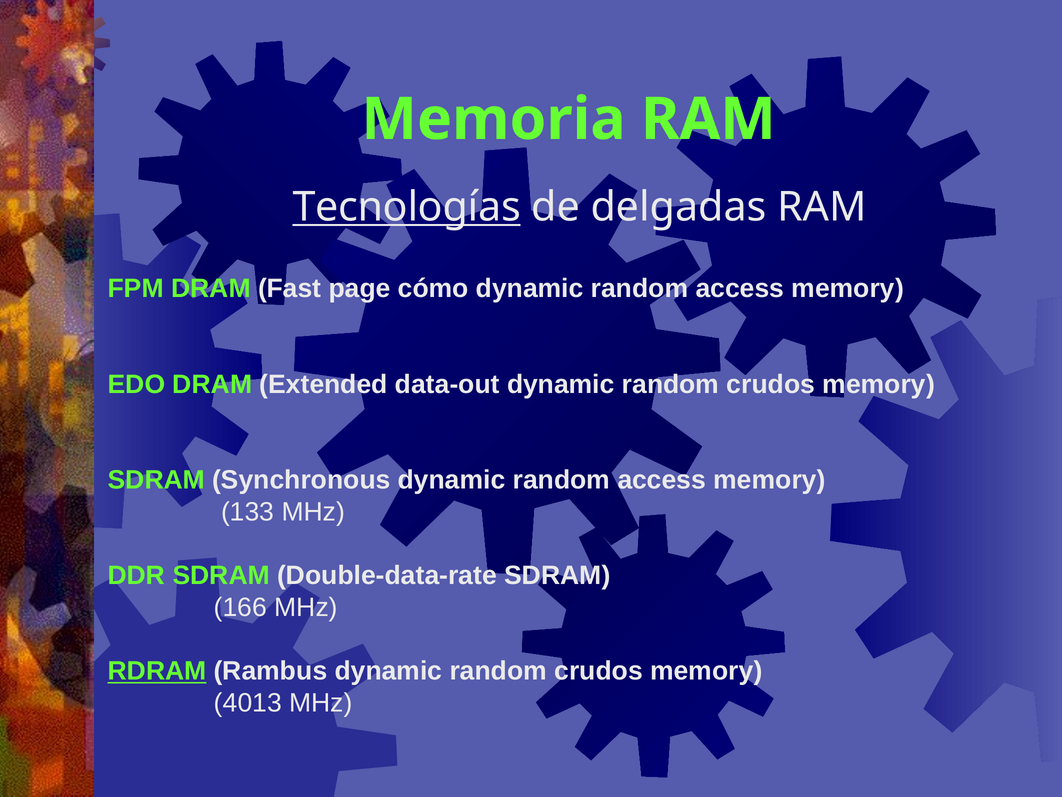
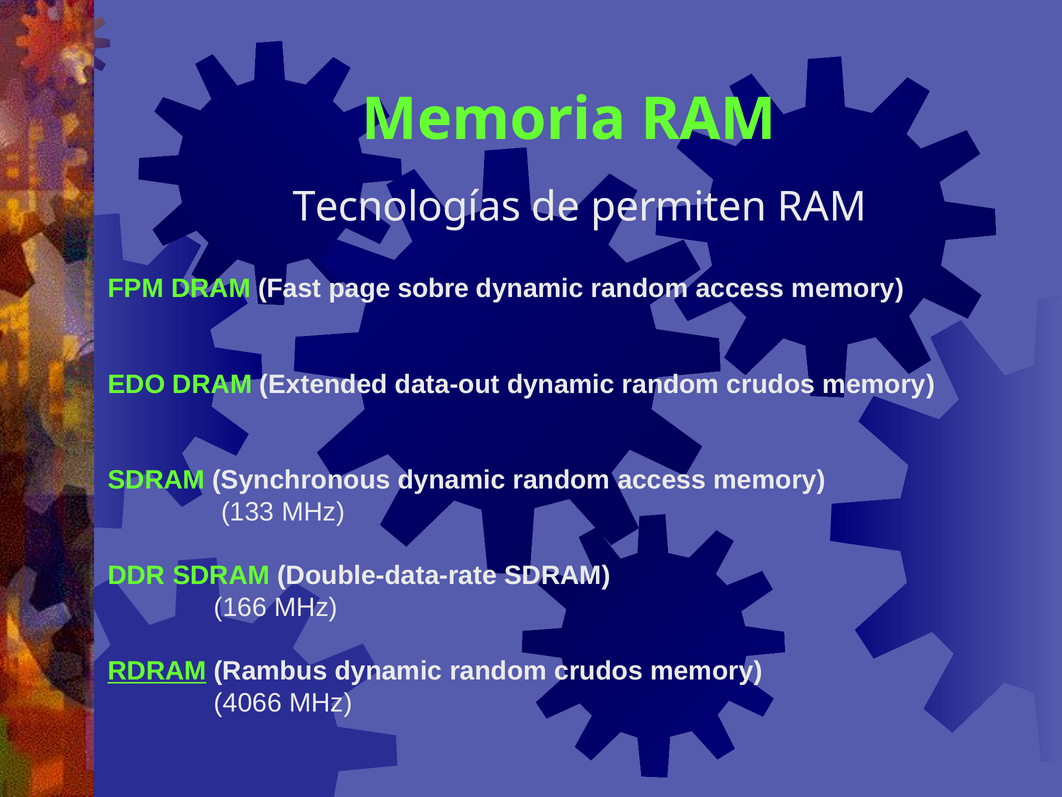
Tecnologías underline: present -> none (407, 207)
delgadas: delgadas -> permiten (679, 207)
cómo: cómo -> sobre (433, 288)
4013: 4013 -> 4066 (248, 703)
